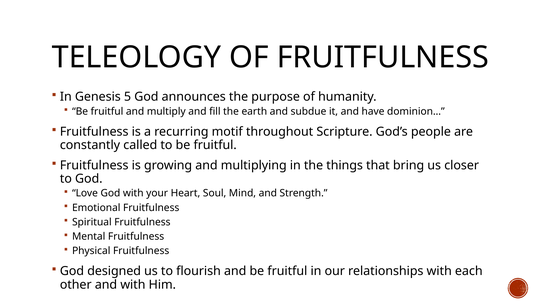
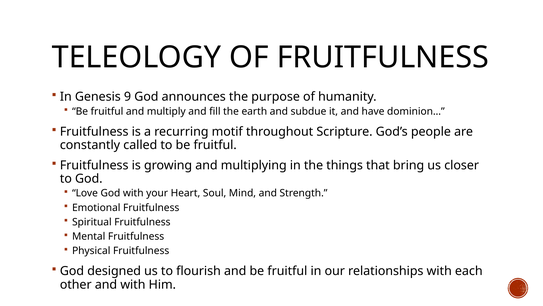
5: 5 -> 9 (128, 97)
